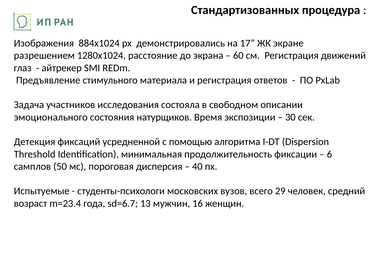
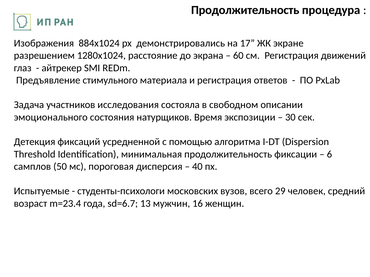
Стандартизованных: Стандартизованных -> Продолжительность (245, 10)
